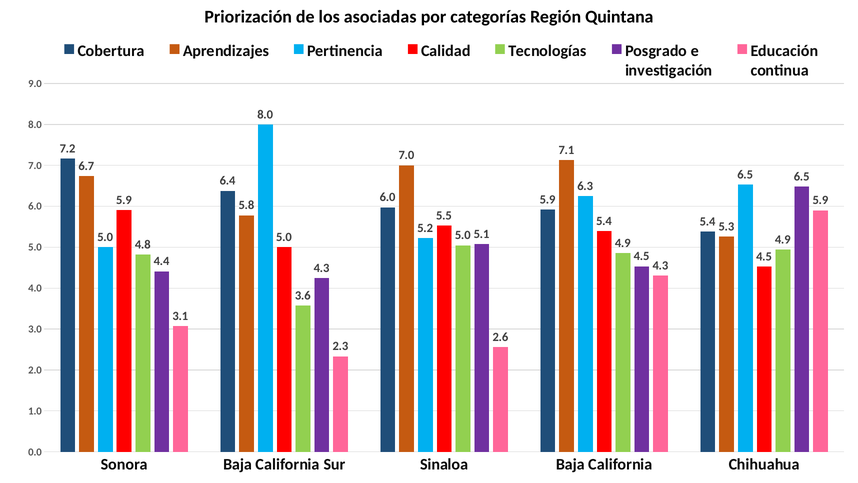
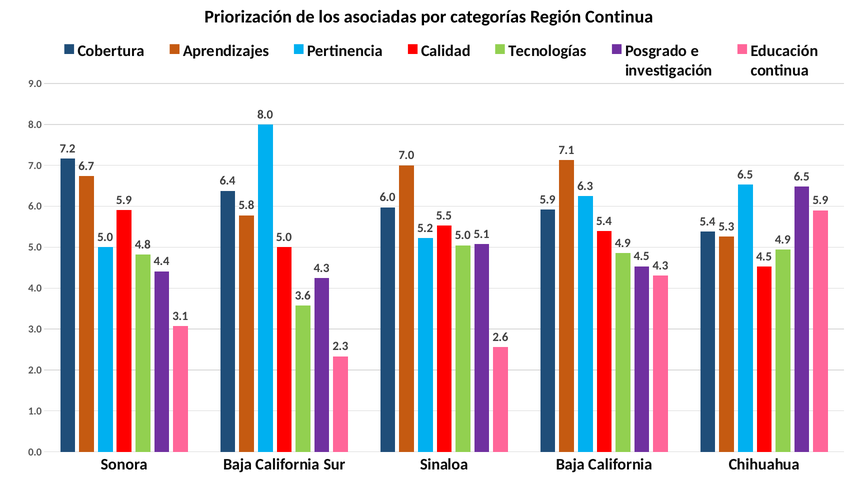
Región Quintana: Quintana -> Continua (619, 17)
